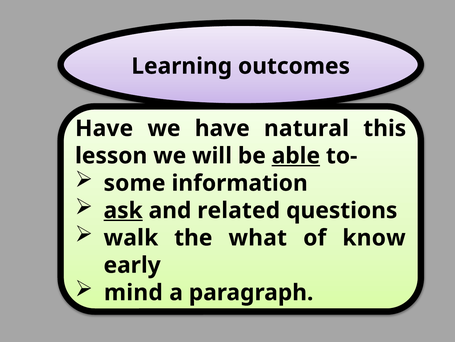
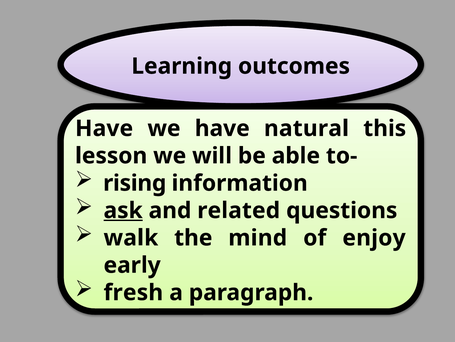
able underline: present -> none (296, 156)
some: some -> rising (135, 183)
what: what -> mind (258, 237)
know: know -> enjoy (374, 237)
mind: mind -> fresh (133, 292)
